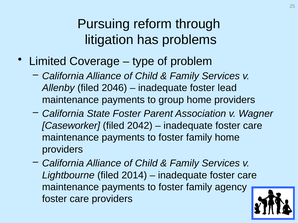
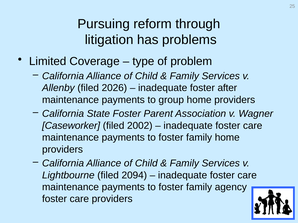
2046: 2046 -> 2026 (114, 88)
lead: lead -> after (227, 88)
2042: 2042 -> 2002 (140, 126)
2014: 2014 -> 2094 (134, 176)
